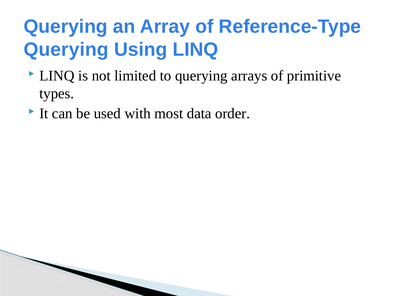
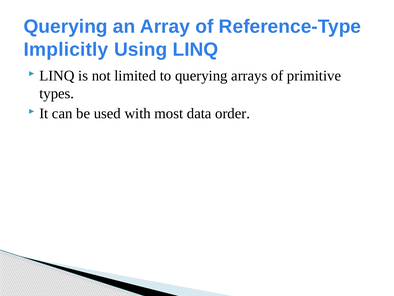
Querying: Querying -> Implicitly (66, 50)
